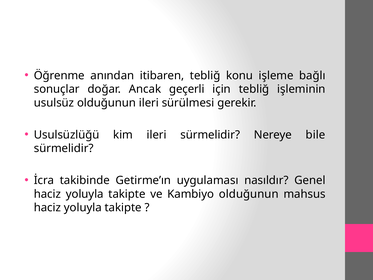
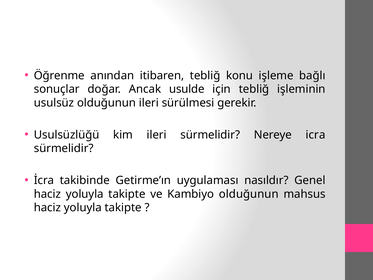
geçerli: geçerli -> usulde (187, 89)
bile: bile -> icra (316, 135)
